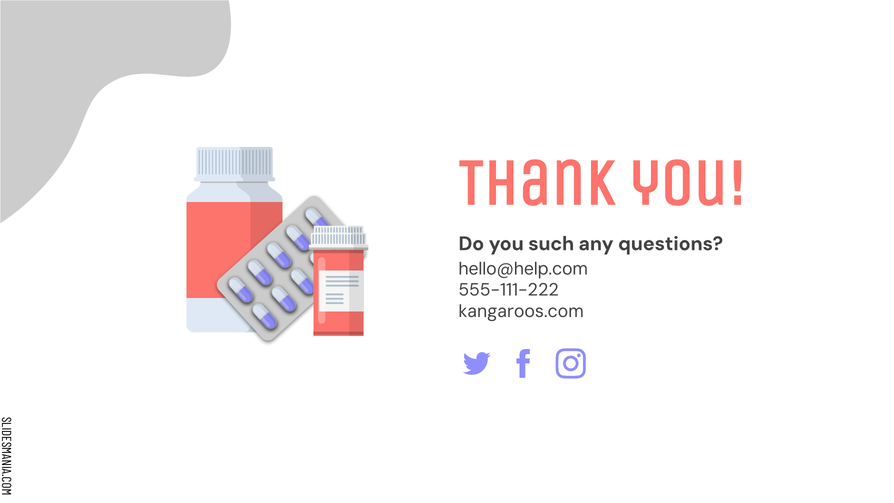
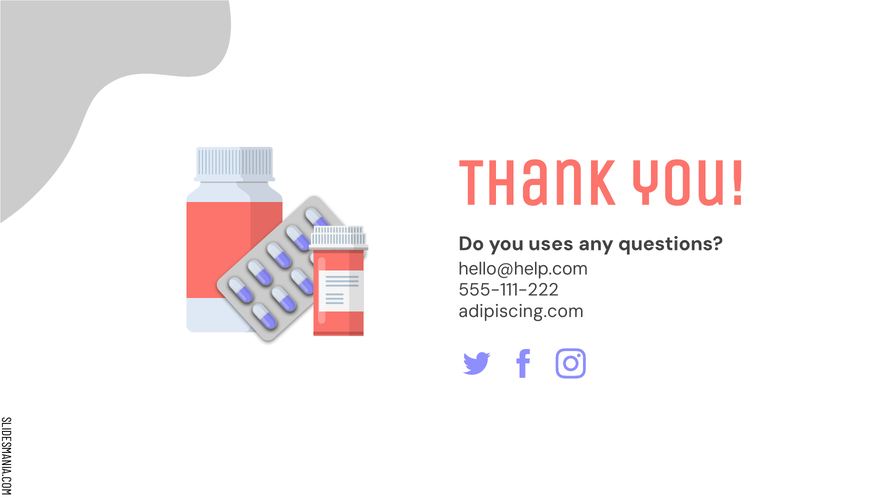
such: such -> uses (551, 244)
kangaroos.com: kangaroos.com -> adipiscing.com (521, 311)
